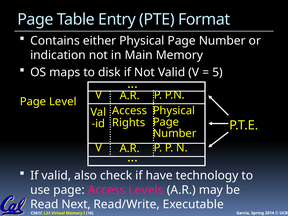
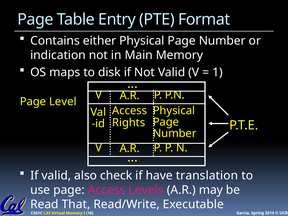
5: 5 -> 1 (218, 72)
technology: technology -> translation (207, 175)
Next: Next -> That (76, 204)
